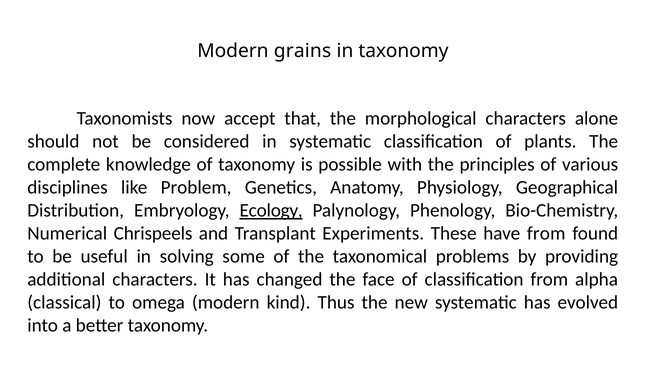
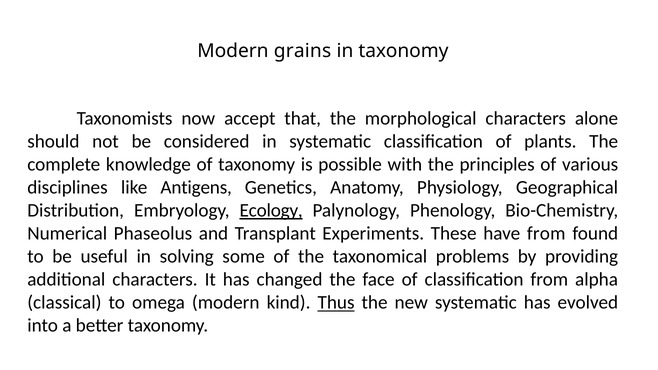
Problem: Problem -> Antigens (196, 187)
Chrispeels: Chrispeels -> Phaseolus (153, 234)
Thus underline: none -> present (336, 303)
